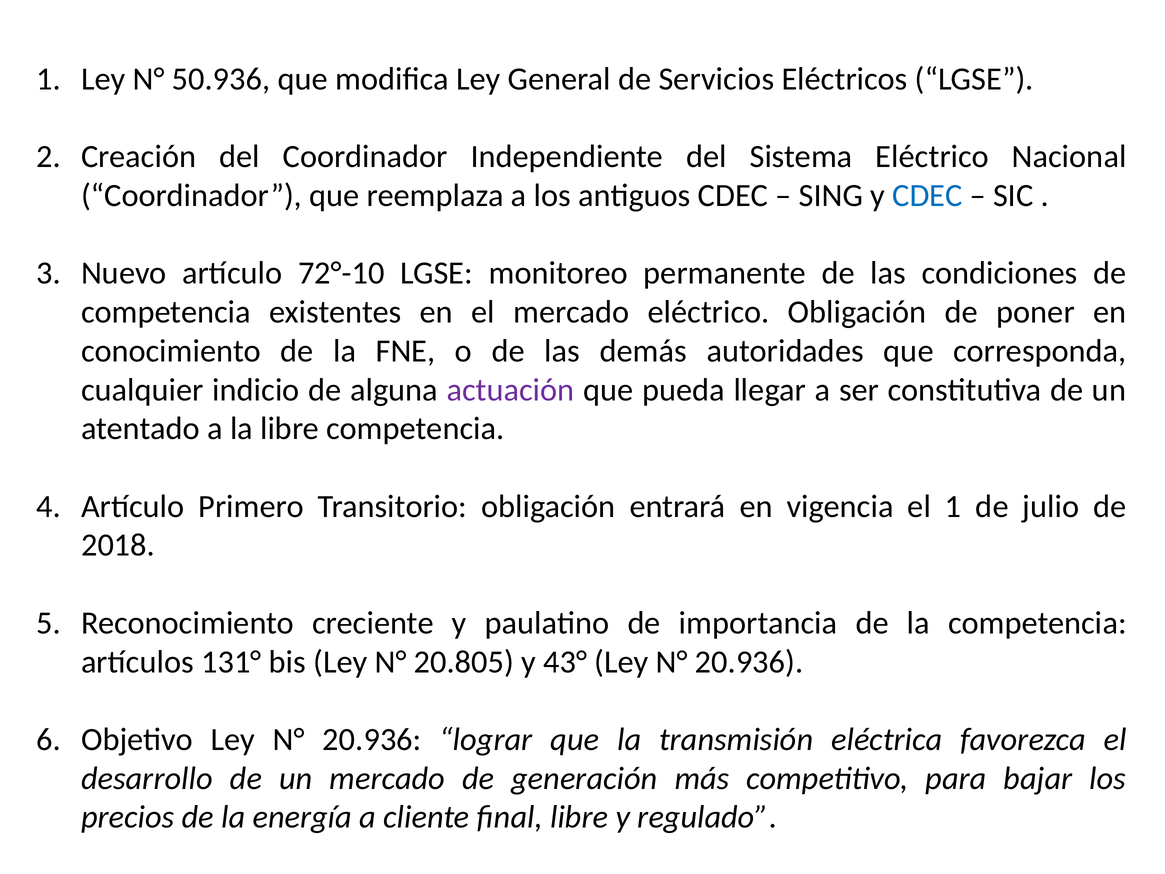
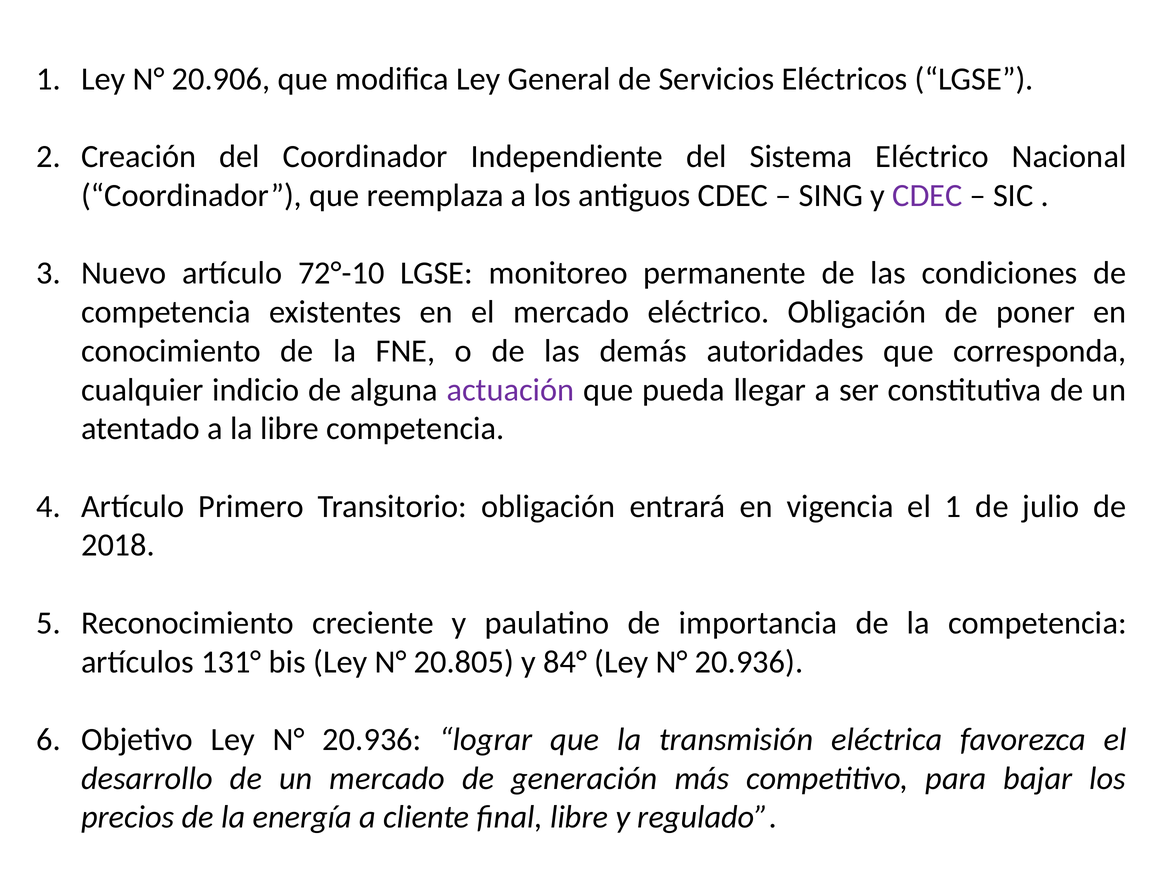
50.936: 50.936 -> 20.906 (221, 79)
CDEC colour: blue -> purple (927, 195)
43°: 43° -> 84° (565, 662)
